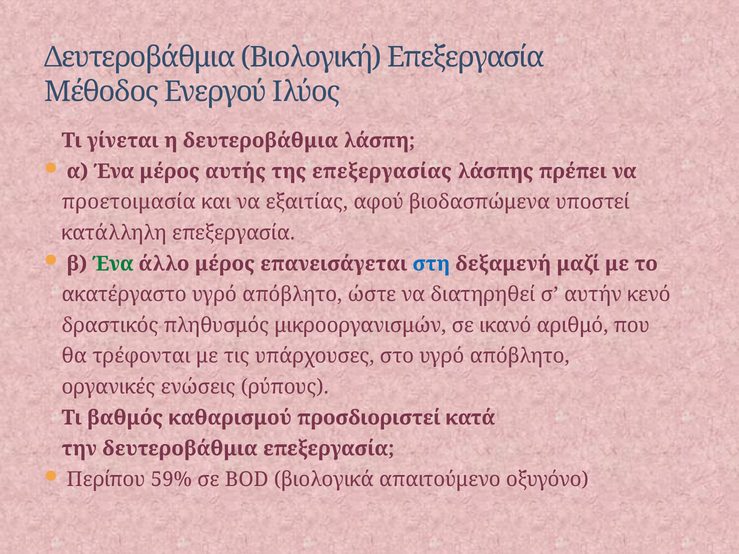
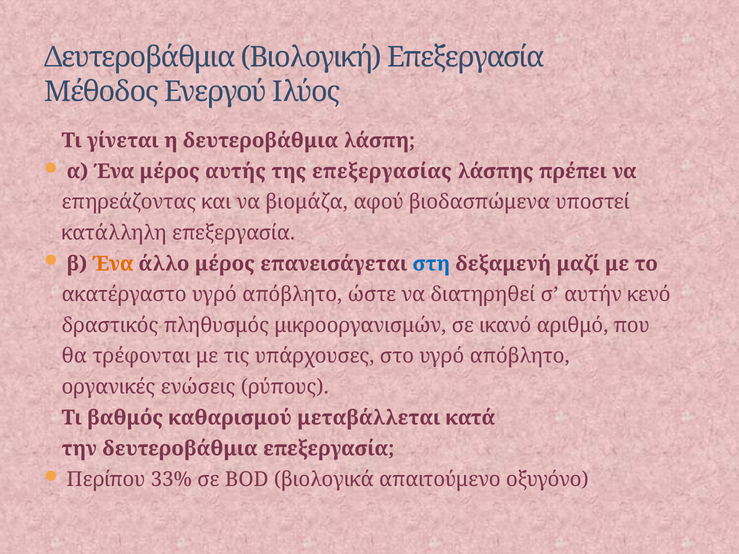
προετοιμασία: προετοιμασία -> επηρεάζοντας (129, 202)
εξαιτίας: εξαιτίας -> βιομάζα (307, 202)
Ένα colour: green -> orange (113, 264)
προσδιοριστεί: προσδιοριστεί -> μεταβάλλεται (369, 418)
59%: 59% -> 33% (171, 480)
